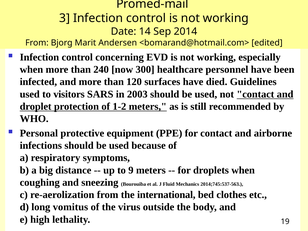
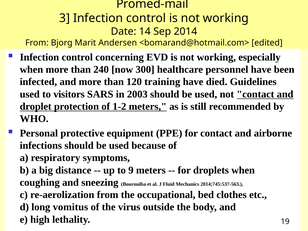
surfaces: surfaces -> training (162, 82)
international: international -> occupational (166, 195)
